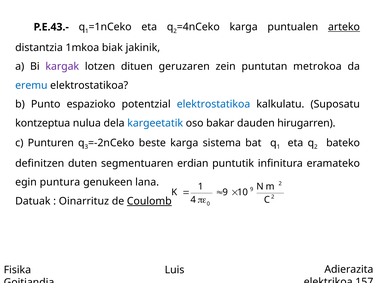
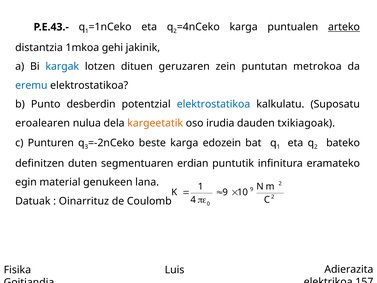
biak: biak -> gehi (112, 48)
kargak colour: purple -> blue (62, 66)
espazioko: espazioko -> desberdin (91, 104)
kontzeptua: kontzeptua -> eroalearen (43, 123)
kargeetatik colour: blue -> orange (155, 123)
bakar: bakar -> irudia (220, 123)
hirugarren: hirugarren -> txikiagoak (306, 123)
sistema: sistema -> edozein (222, 143)
puntura: puntura -> material (60, 182)
Coulomb underline: present -> none (149, 201)
